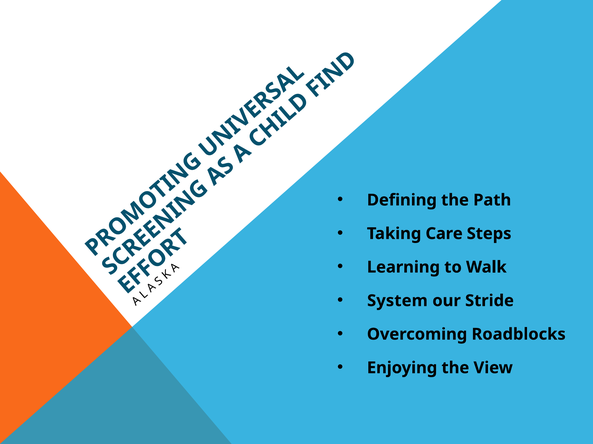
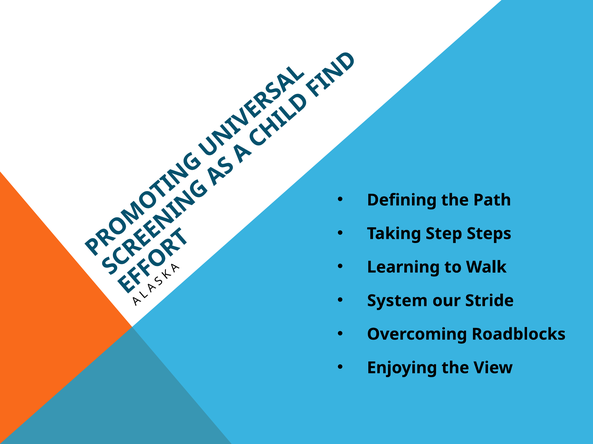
Care: Care -> Step (444, 234)
